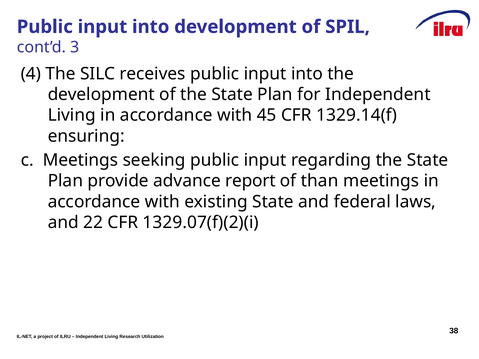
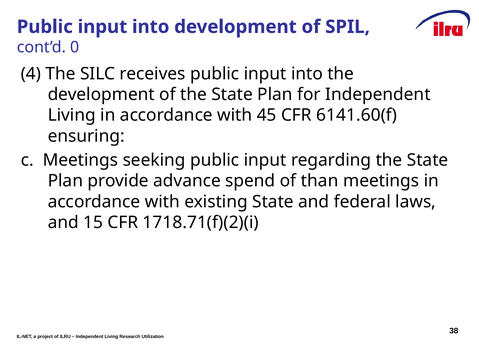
3: 3 -> 0 (75, 47)
1329.14(f: 1329.14(f -> 6141.60(f (357, 115)
report: report -> spend (250, 181)
22: 22 -> 15 (93, 223)
1329.07(f)(2)(i: 1329.07(f)(2)(i -> 1718.71(f)(2)(i (201, 223)
